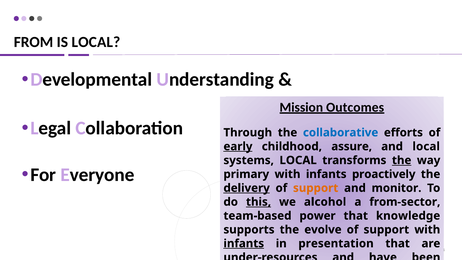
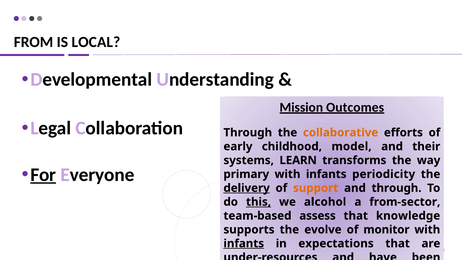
collaborative colour: blue -> orange (341, 133)
early underline: present -> none (238, 146)
assure: assure -> model (352, 146)
and local: local -> their (426, 146)
systems LOCAL: LOCAL -> LEARN (298, 160)
the underline: present -> none (402, 160)
For underline: none -> present (43, 175)
proactively: proactively -> periodicity (384, 174)
and monitor: monitor -> through (397, 188)
power: power -> assess (318, 216)
support: support -> monitor (386, 230)
presentation: presentation -> expectations (336, 243)
